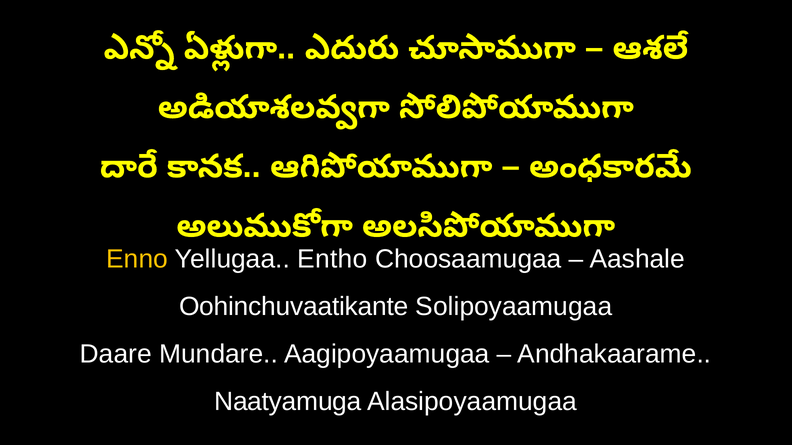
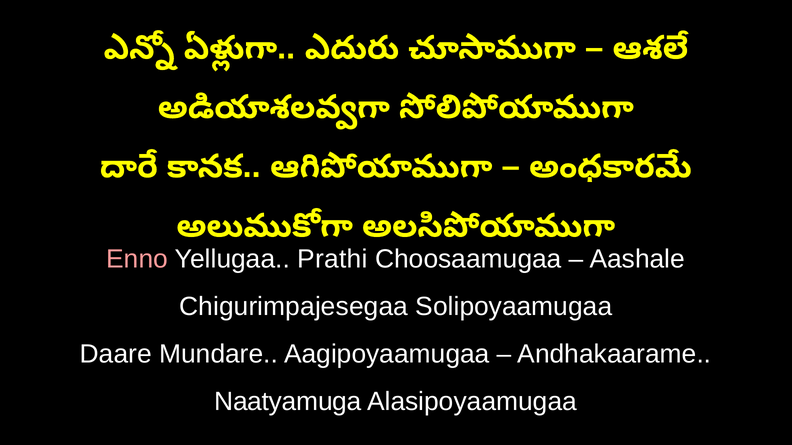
Enno colour: yellow -> pink (137, 259)
Entho: Entho -> Prathi (332, 259)
Oohinchuvaatikante: Oohinchuvaatikante -> Chigurimpajesegaa (294, 307)
